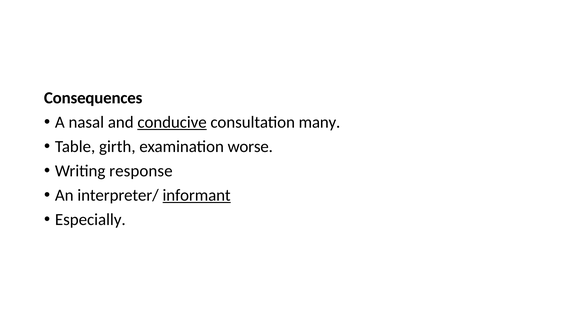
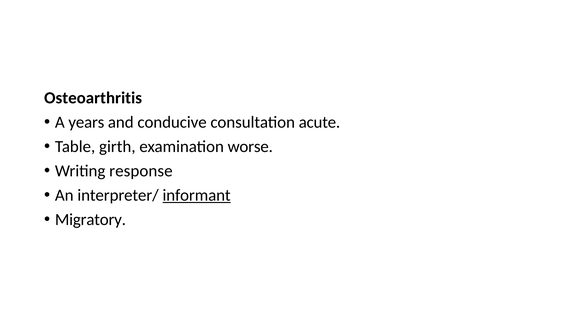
Consequences: Consequences -> Osteoarthritis (93, 98)
nasal: nasal -> years (86, 122)
conducive underline: present -> none (172, 122)
many: many -> acute (319, 122)
Especially: Especially -> Migratory (90, 219)
